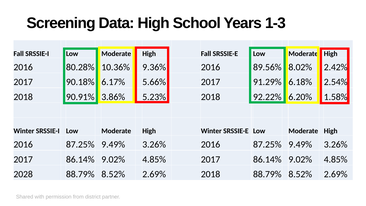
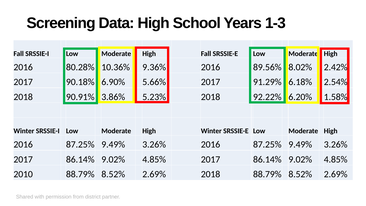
6.17%: 6.17% -> 6.90% (113, 82)
2028: 2028 -> 2010 (23, 174)
